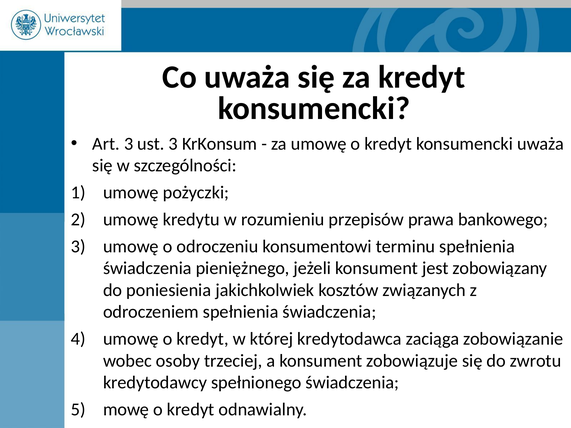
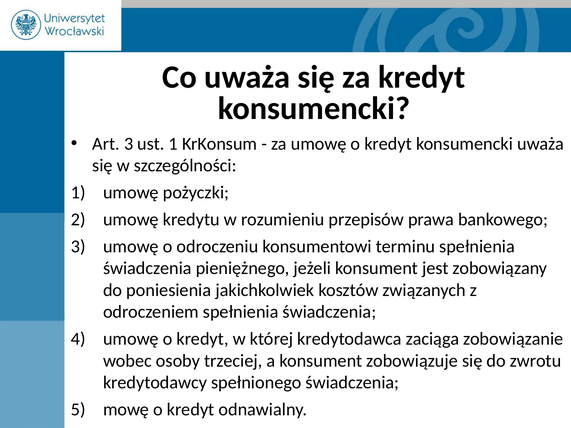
ust 3: 3 -> 1 (173, 144)
